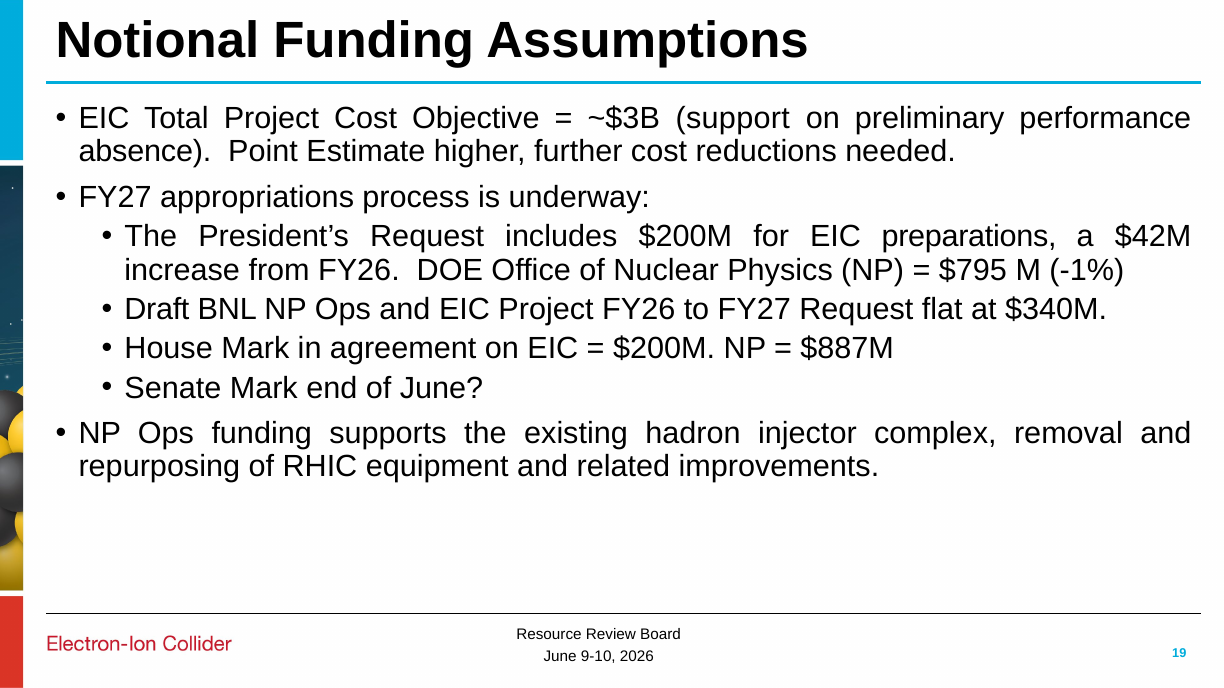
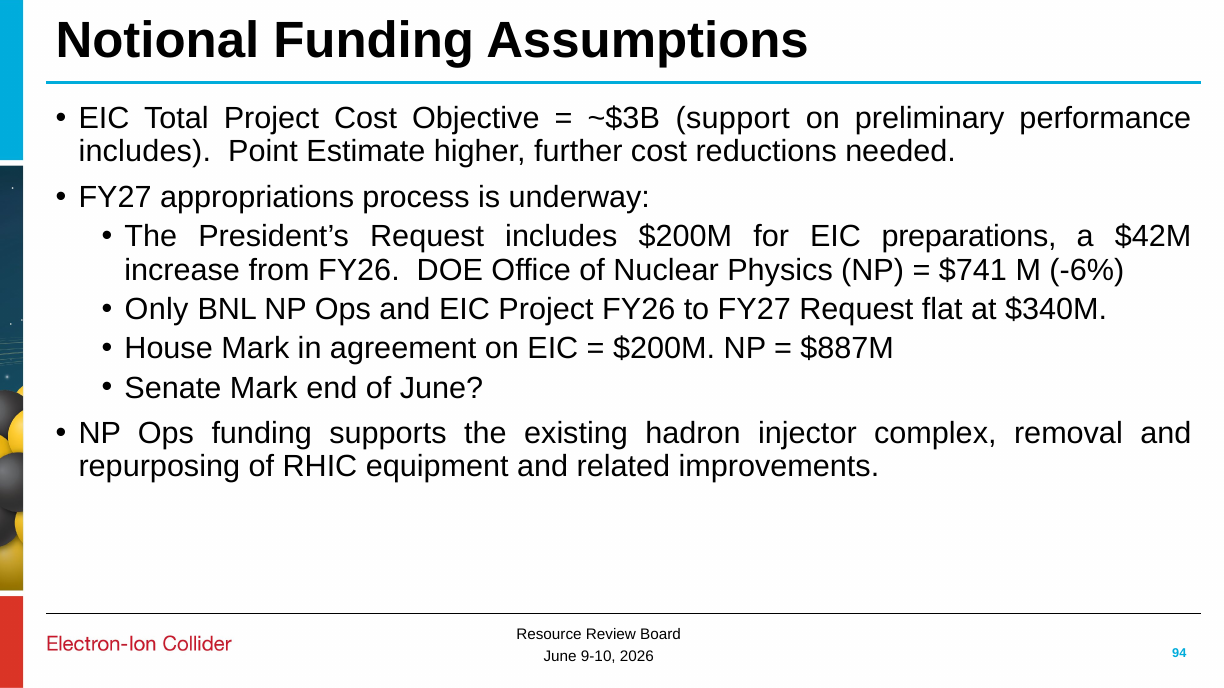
absence: absence -> includes (145, 152)
$795: $795 -> $741 (973, 270)
-1%: -1% -> -6% (1087, 270)
Draft: Draft -> Only (157, 309)
19: 19 -> 94 (1179, 653)
